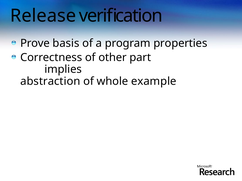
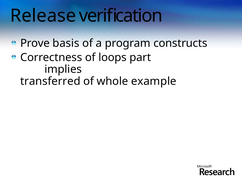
properties: properties -> constructs (180, 43)
other: other -> loops (113, 58)
abstraction: abstraction -> transferred (50, 81)
